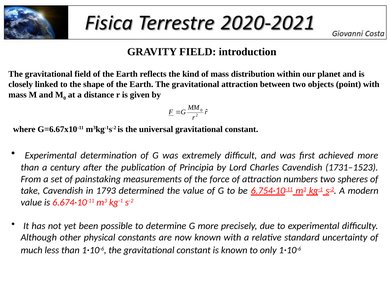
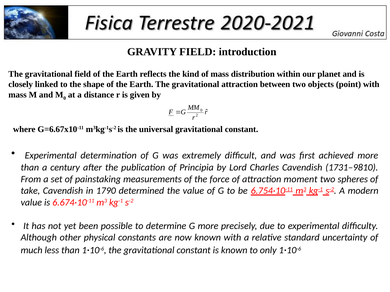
1731–1523: 1731–1523 -> 1731–9810 (352, 168)
numbers: numbers -> moment (301, 179)
1793: 1793 -> 1790 (106, 191)
